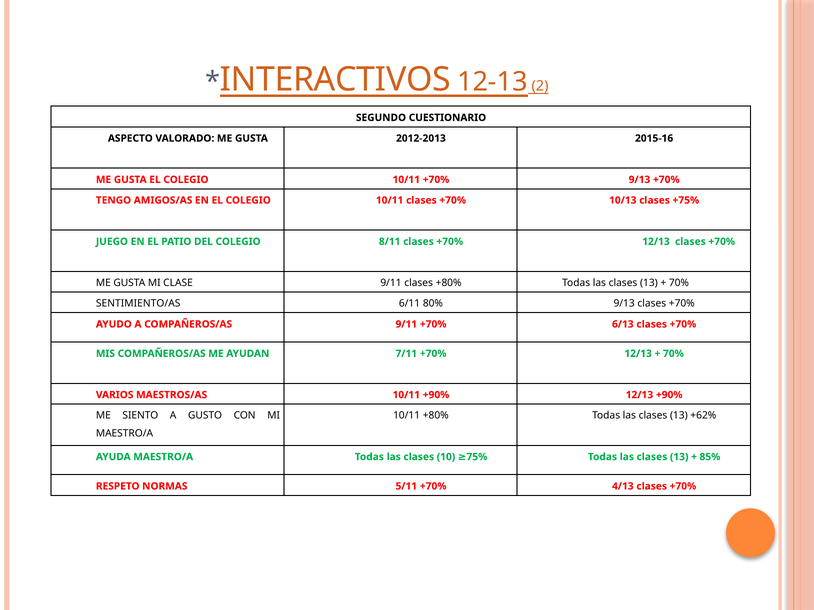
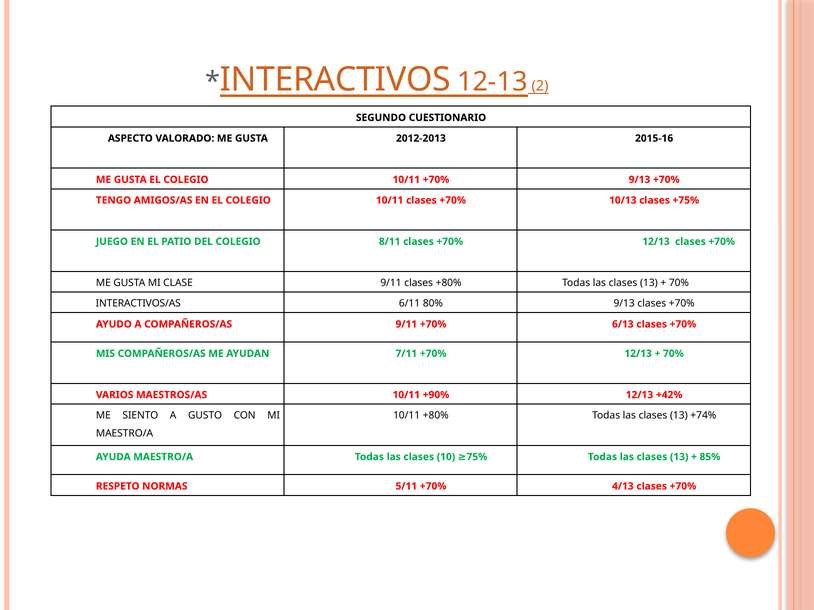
SENTIMIENTO/AS: SENTIMIENTO/AS -> INTERACTIVOS/AS (138, 304)
12/13 +90%: +90% -> +42% (669, 395)
+62%: +62% -> +74% (703, 416)
